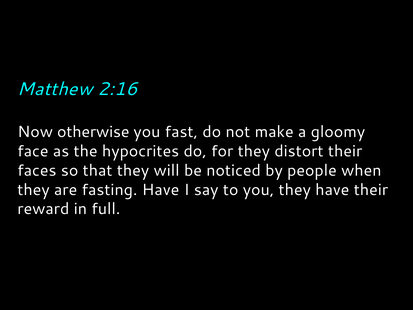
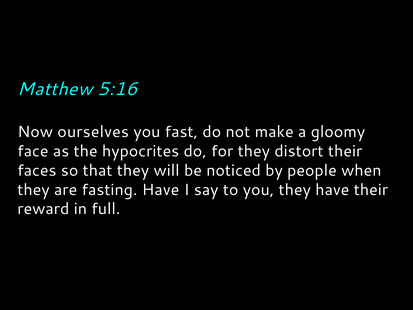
2:16: 2:16 -> 5:16 (118, 89)
otherwise: otherwise -> ourselves (93, 132)
